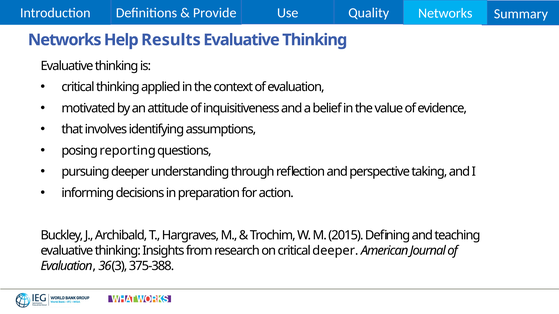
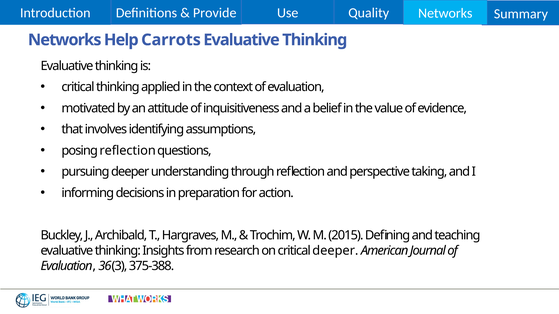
Results: Results -> Carrots (171, 40)
posing reporting: reporting -> reflection (128, 151)
